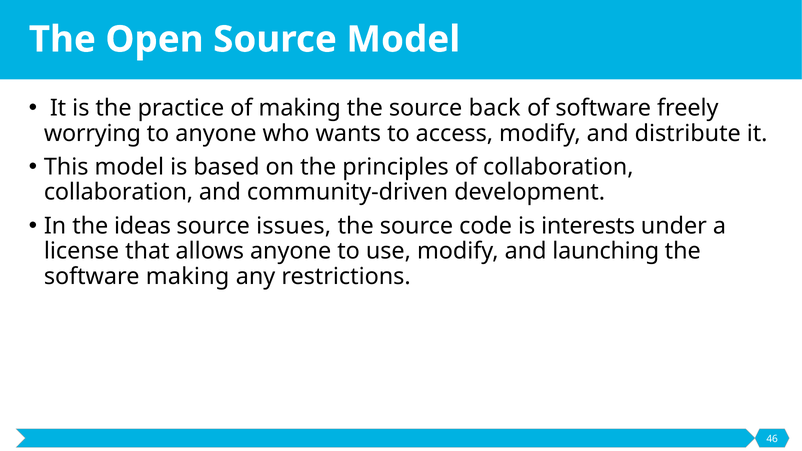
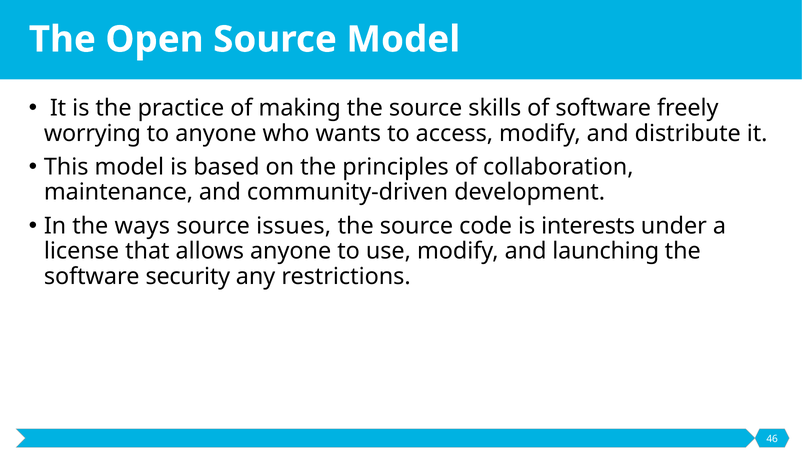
back: back -> skills (495, 108)
collaboration: collaboration -> maintenance (118, 192)
ideas: ideas -> ways (142, 226)
software making: making -> security (188, 276)
